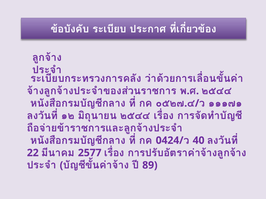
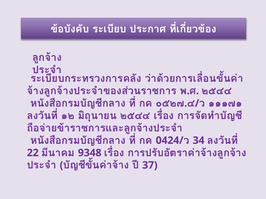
40: 40 -> 34 (199, 141)
2577: 2577 -> 9348 (90, 153)
89: 89 -> 37 (150, 166)
